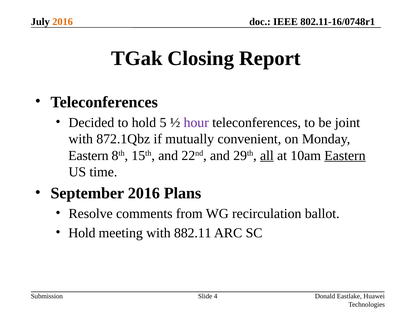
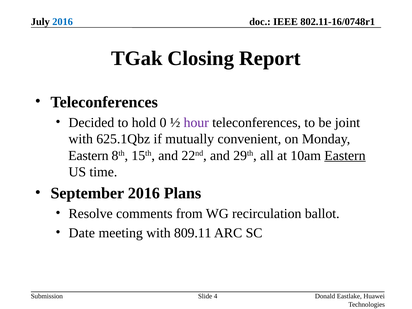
2016 colour: orange -> blue (63, 22)
5: 5 -> 0 (163, 123)
872.1Qbz: 872.1Qbz -> 625.1Qbz (123, 139)
all underline: present -> none (267, 155)
Hold: Hold -> Date (82, 233)
882.11: 882.11 -> 809.11 (193, 233)
